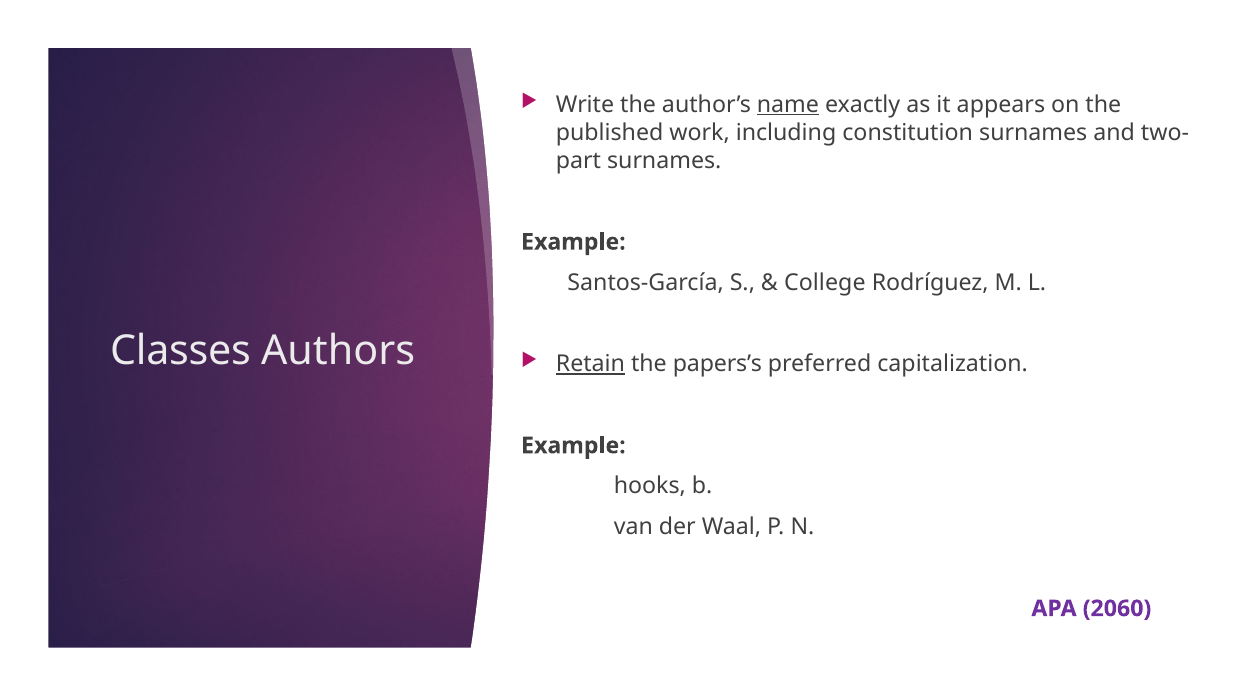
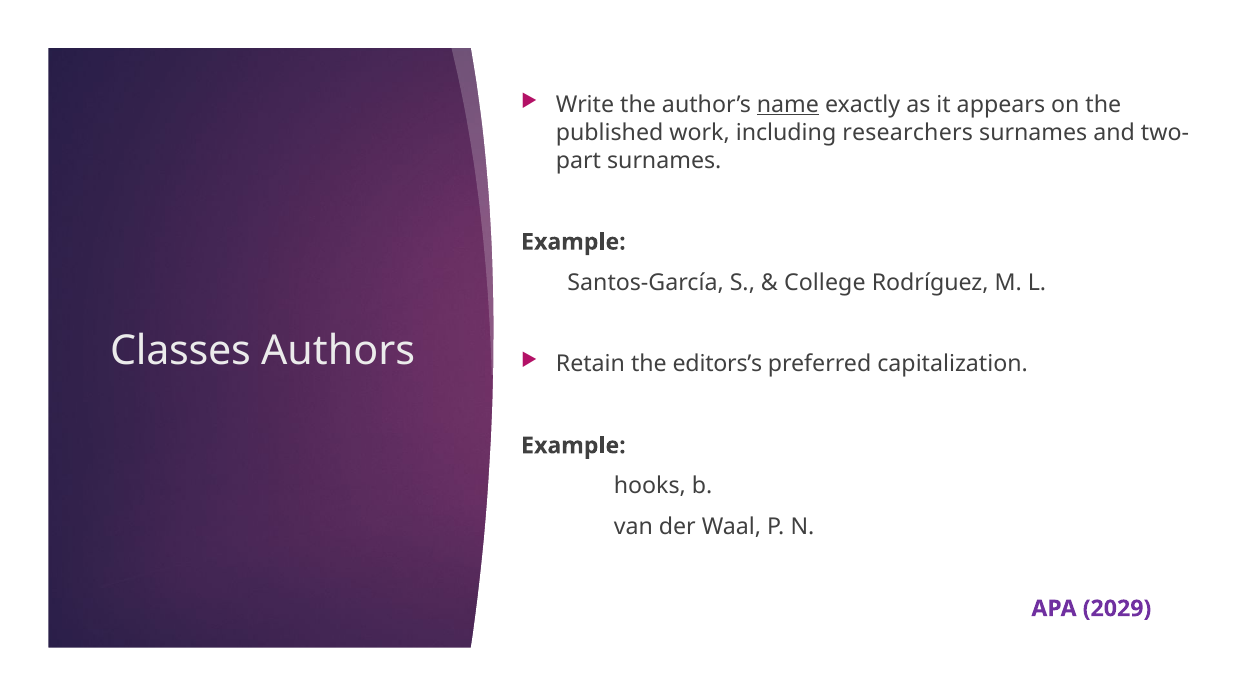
constitution: constitution -> researchers (908, 133)
Retain underline: present -> none (590, 364)
papers’s: papers’s -> editors’s (717, 364)
2060: 2060 -> 2029 (1117, 608)
